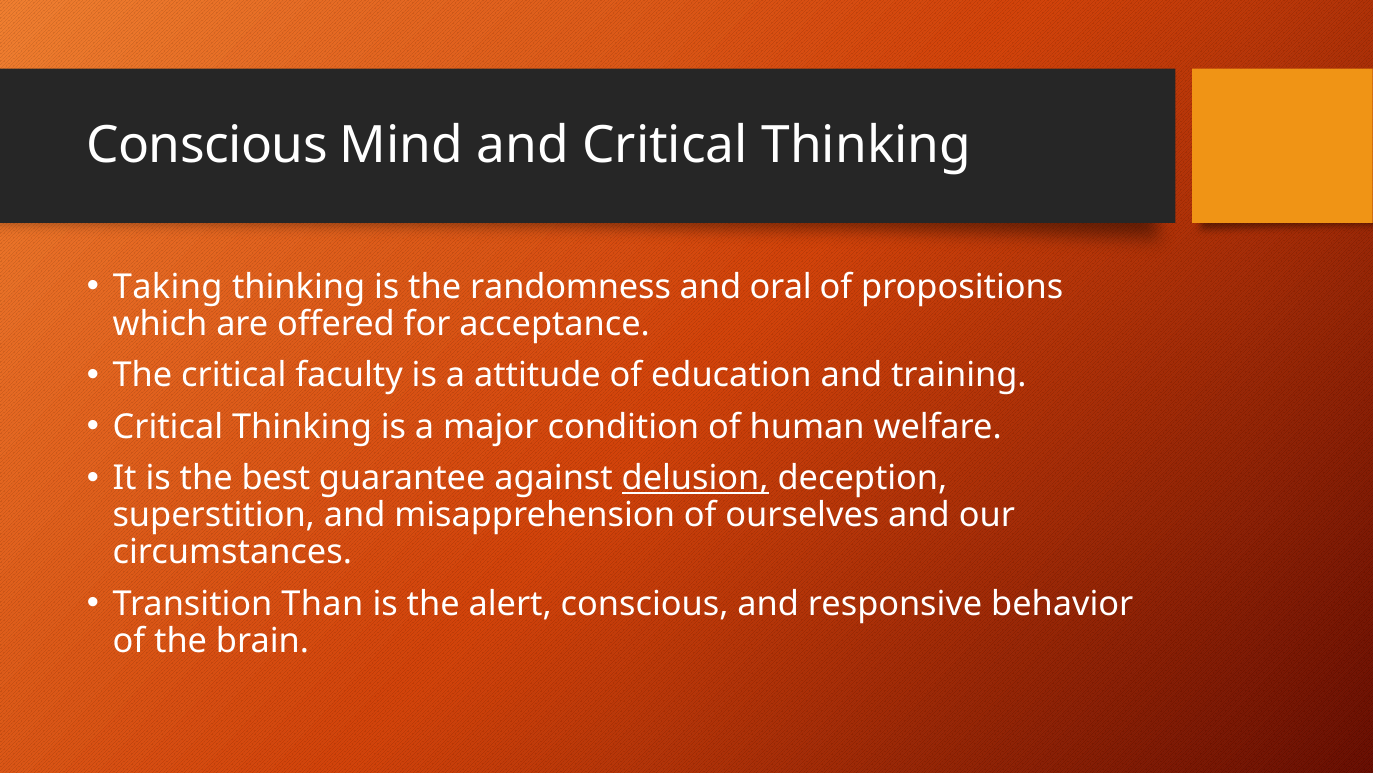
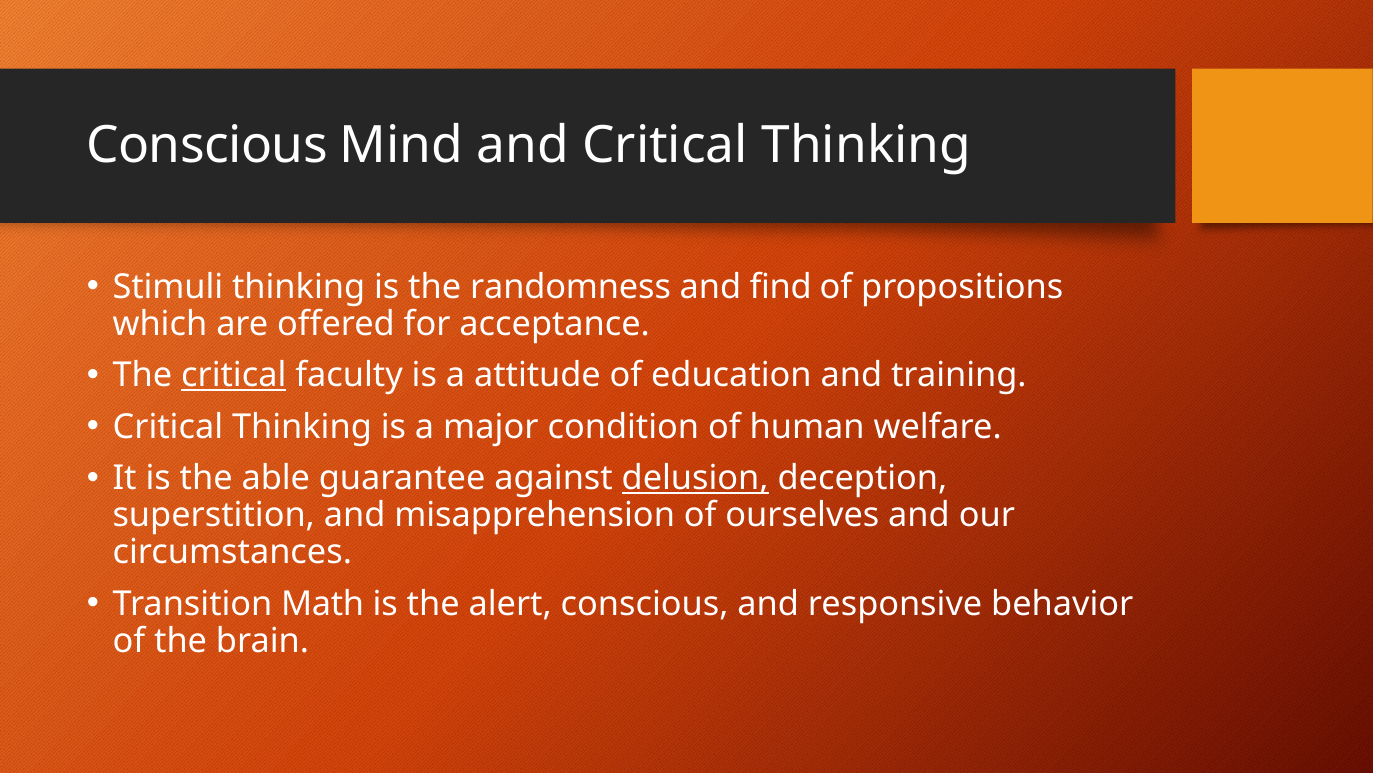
Taking: Taking -> Stimuli (168, 287)
oral: oral -> find (781, 287)
critical underline: none -> present (234, 375)
best: best -> able (276, 478)
Than: Than -> Math (323, 603)
